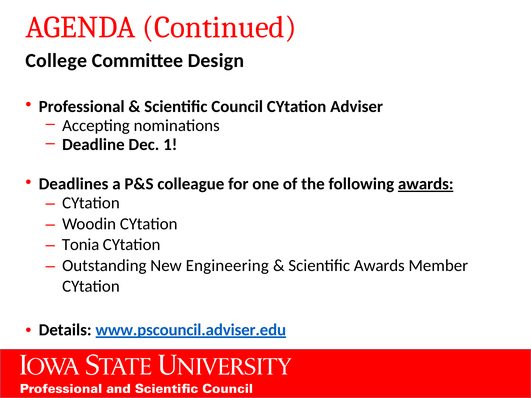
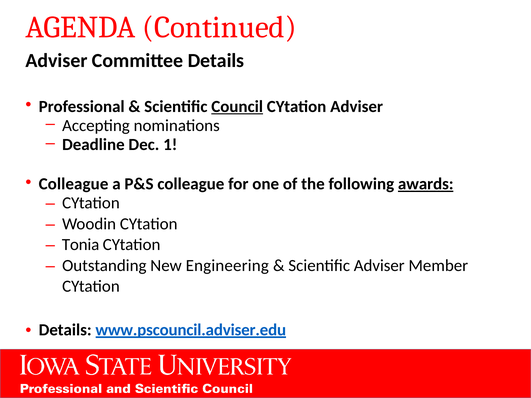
College: College -> Adviser (56, 60)
Committee Design: Design -> Details (216, 60)
Council underline: none -> present (237, 107)
Deadlines: Deadlines -> Colleague (74, 184)
Scientific Awards: Awards -> Adviser (379, 266)
